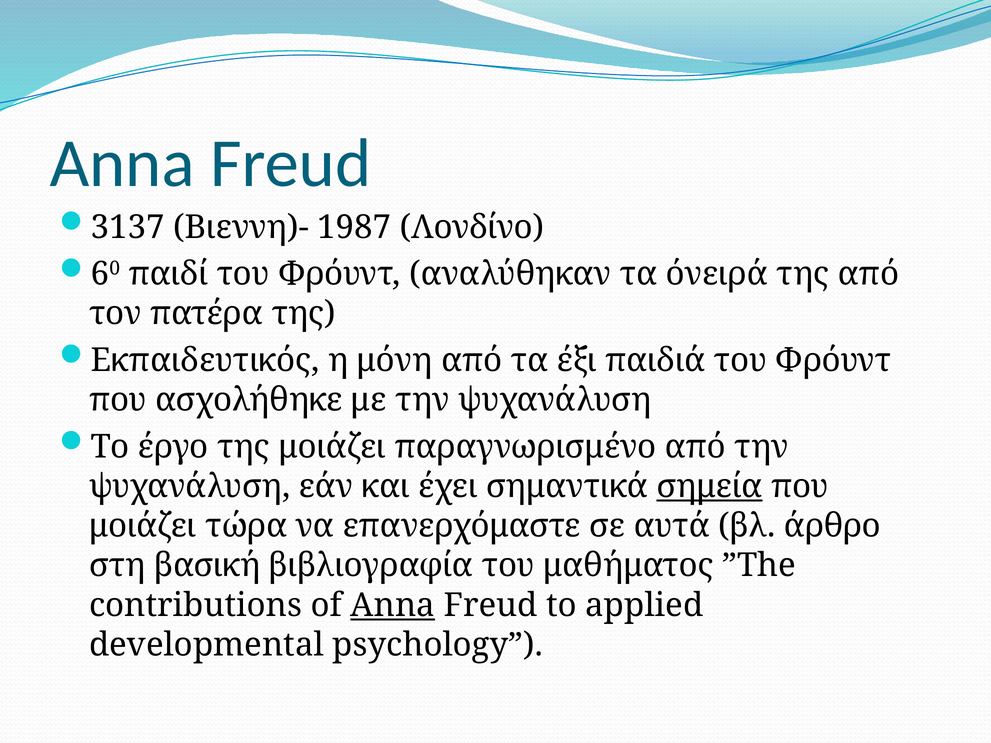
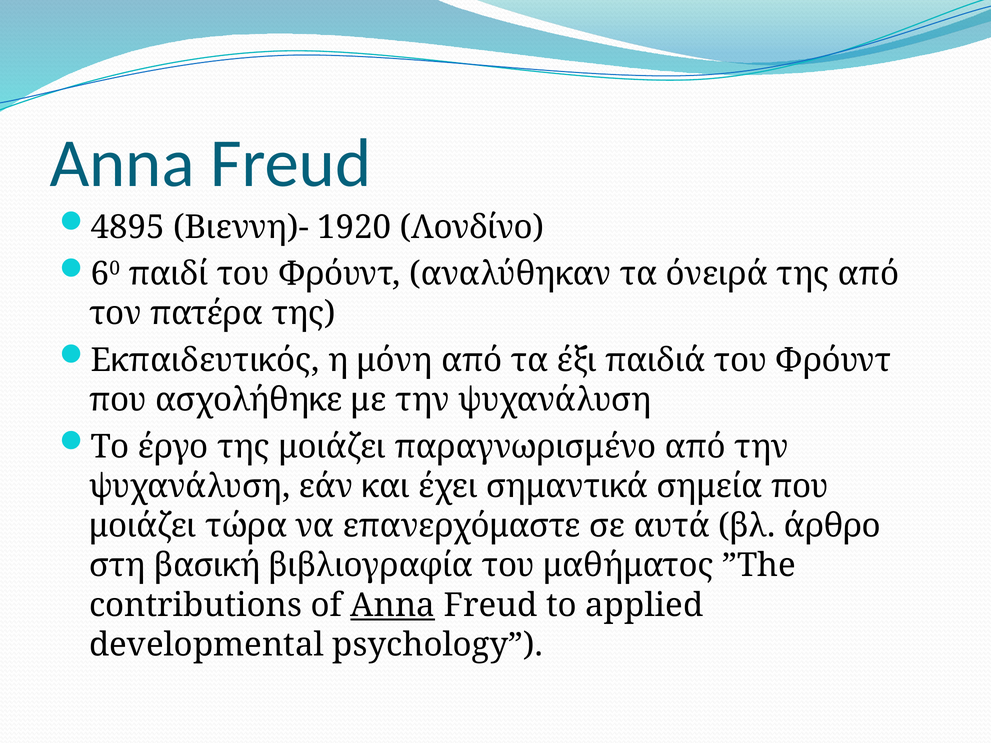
3137: 3137 -> 4895 (128, 227)
1987: 1987 -> 1920 (354, 227)
σημεία underline: present -> none (710, 486)
